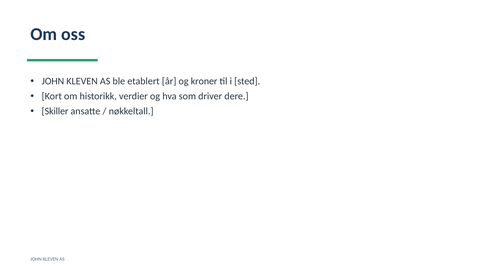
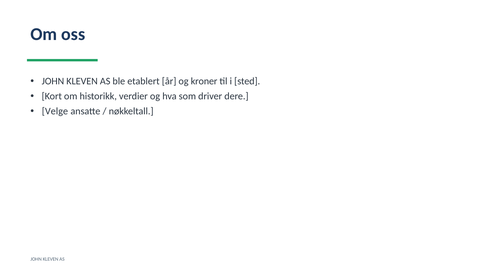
Skiller: Skiller -> Velge (55, 111)
